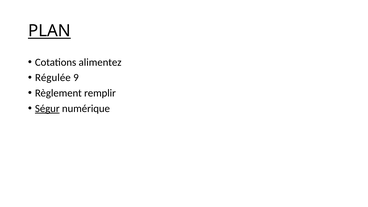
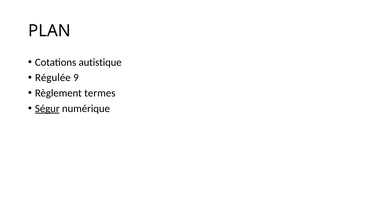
PLAN underline: present -> none (49, 31)
alimentez: alimentez -> autistique (100, 62)
remplir: remplir -> termes (100, 93)
